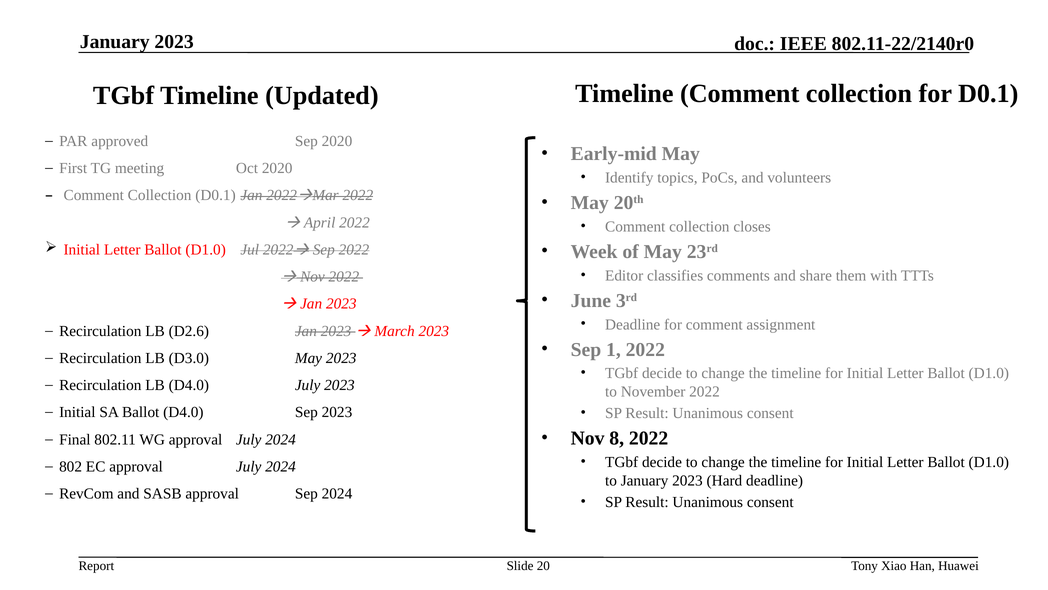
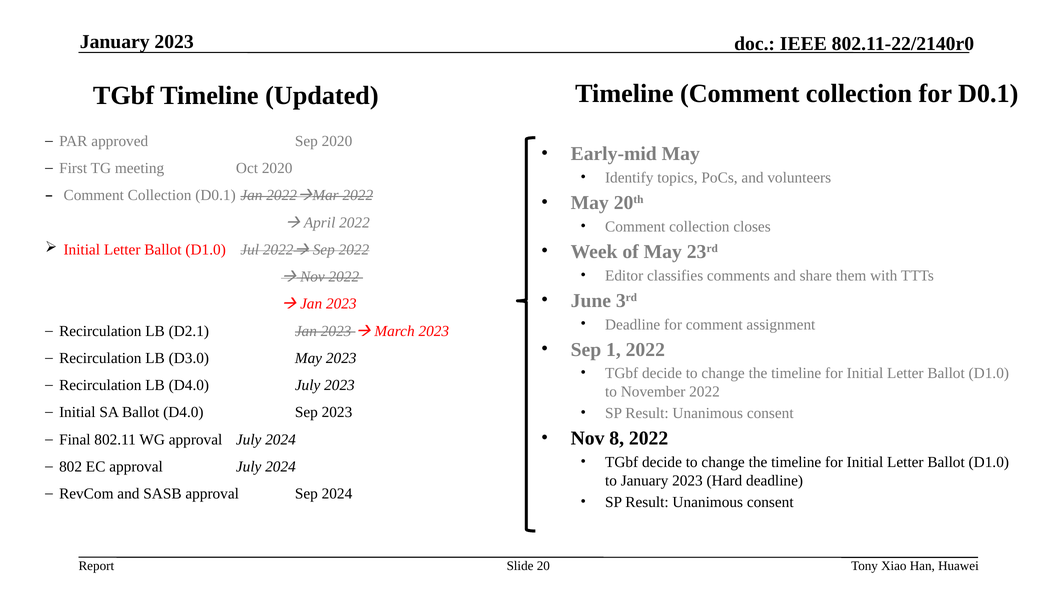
D2.6: D2.6 -> D2.1 (189, 331)
